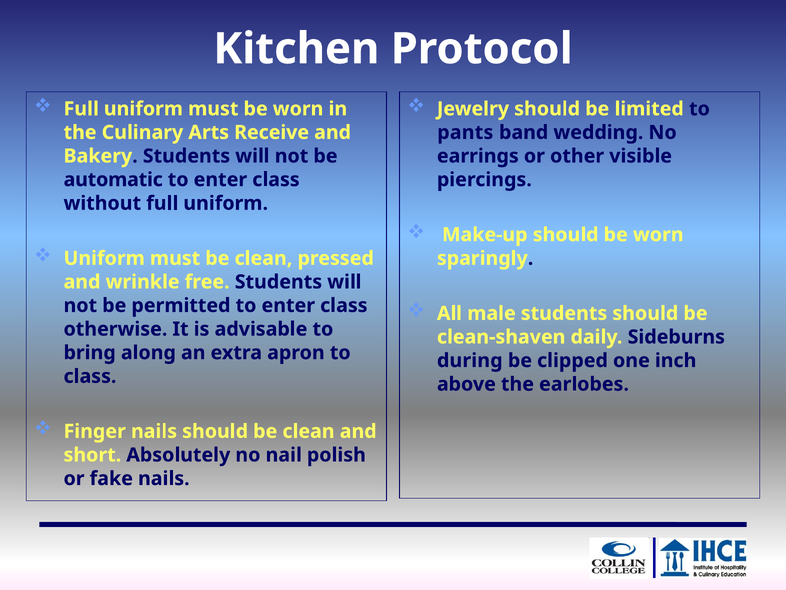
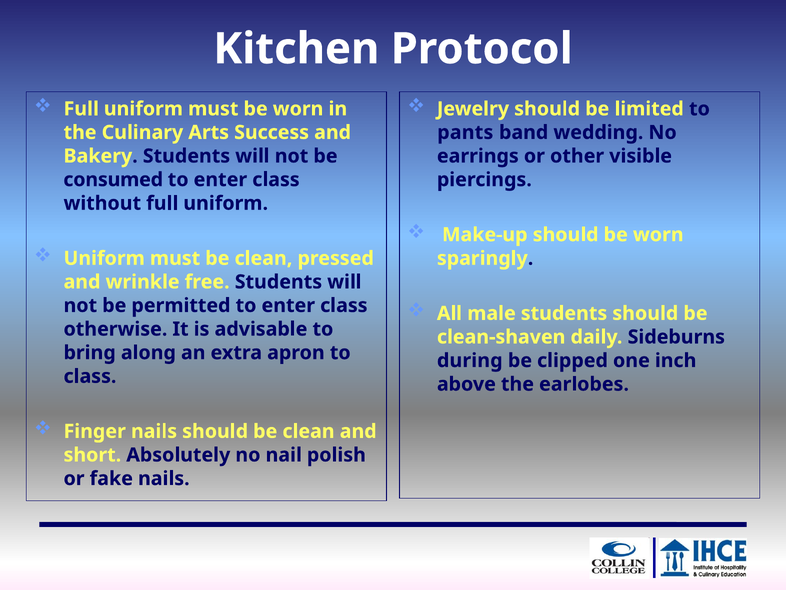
Receive: Receive -> Success (272, 132)
automatic: automatic -> consumed (113, 180)
